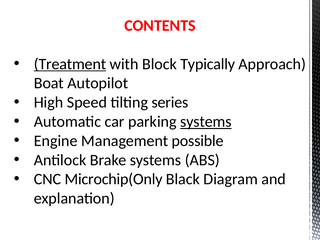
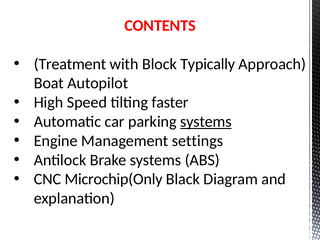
Treatment underline: present -> none (70, 64)
series: series -> faster (170, 102)
possible: possible -> settings (197, 141)
